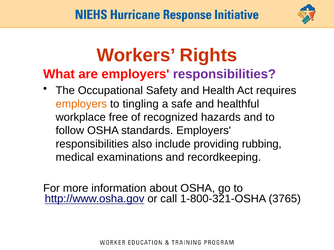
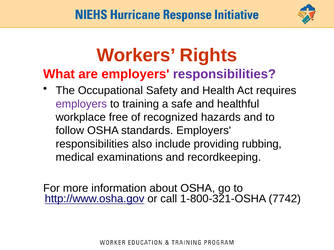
employers colour: orange -> purple (81, 104)
tingling: tingling -> training (141, 104)
3765: 3765 -> 7742 (285, 199)
